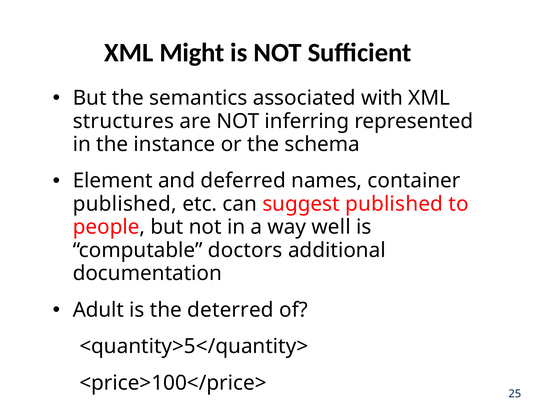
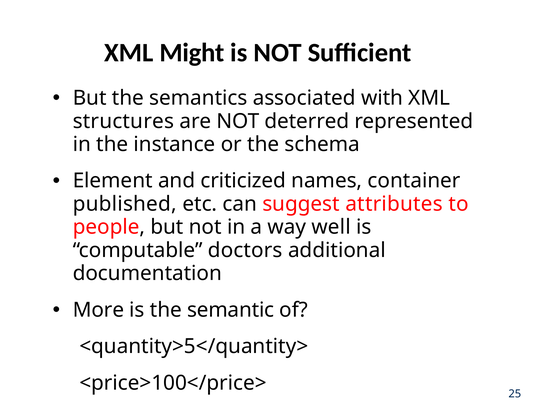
inferring: inferring -> deterred (307, 121)
deferred: deferred -> criticized (243, 181)
suggest published: published -> attributes (394, 204)
Adult: Adult -> More (98, 310)
deterred: deterred -> semantic (231, 310)
